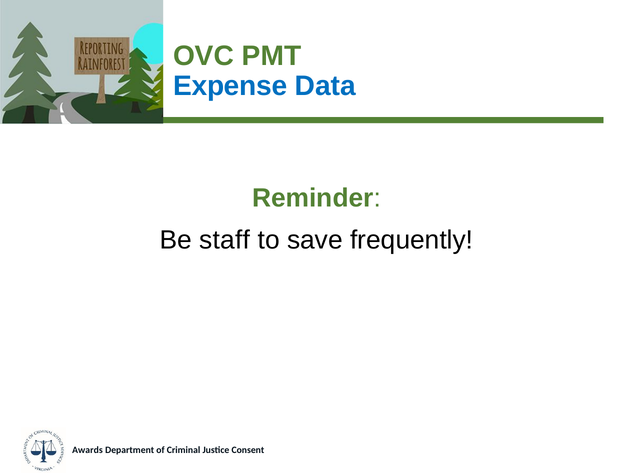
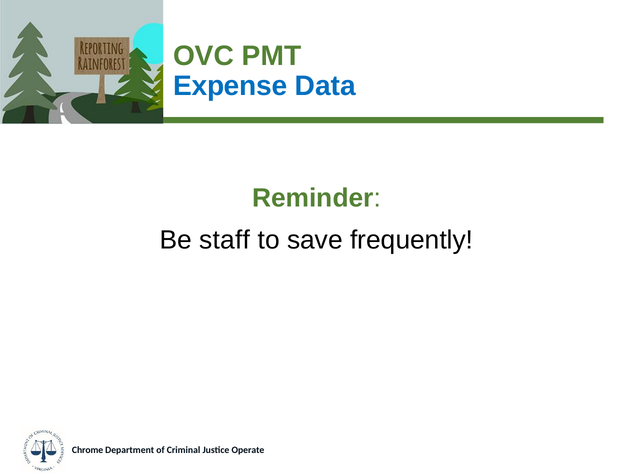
Awards: Awards -> Chrome (88, 450)
Consent: Consent -> Operate (248, 450)
